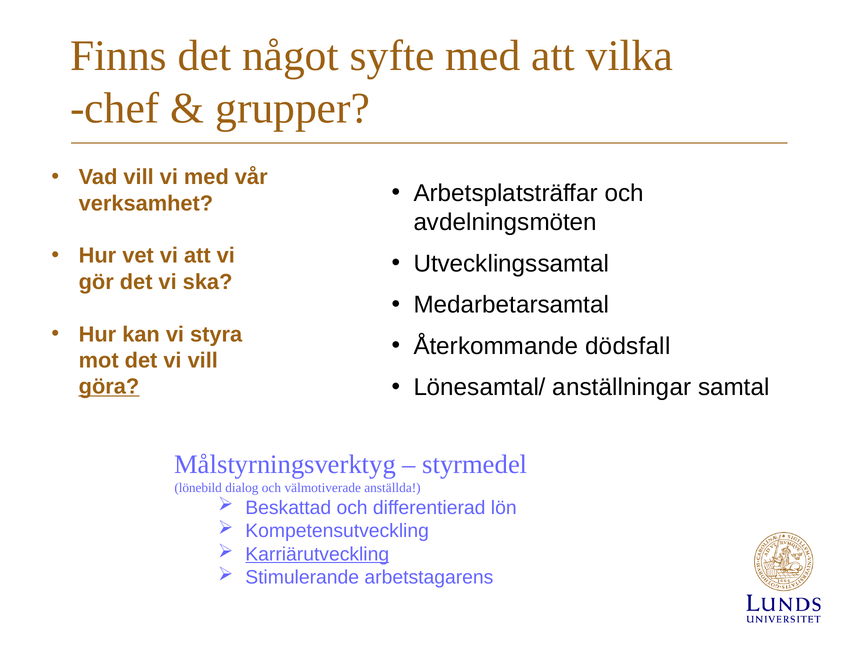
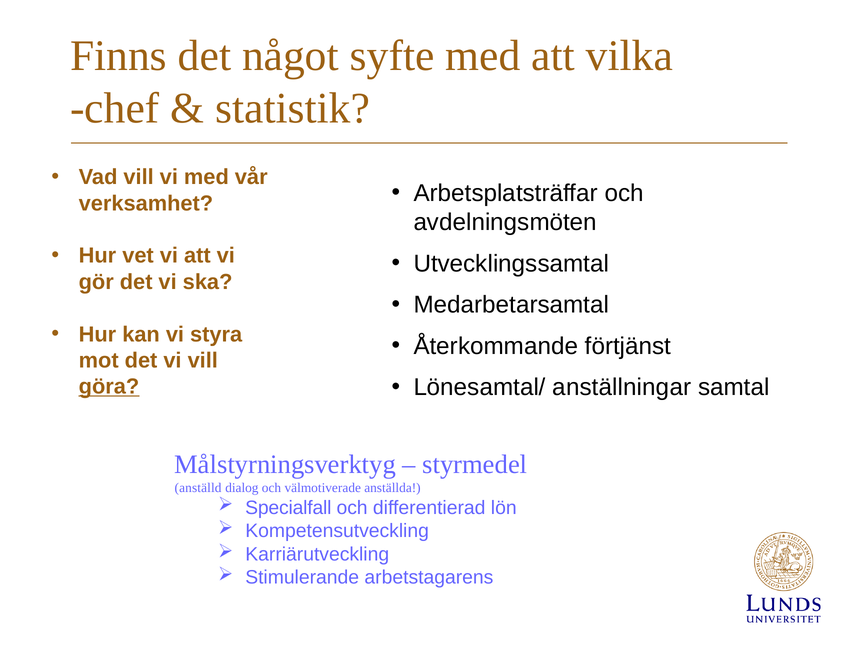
grupper: grupper -> statistik (293, 108)
dödsfall: dödsfall -> förtjänst (628, 346)
lönebild: lönebild -> anställd (198, 488)
Beskattad: Beskattad -> Specialfall (288, 508)
Karriärutveckling underline: present -> none (317, 554)
